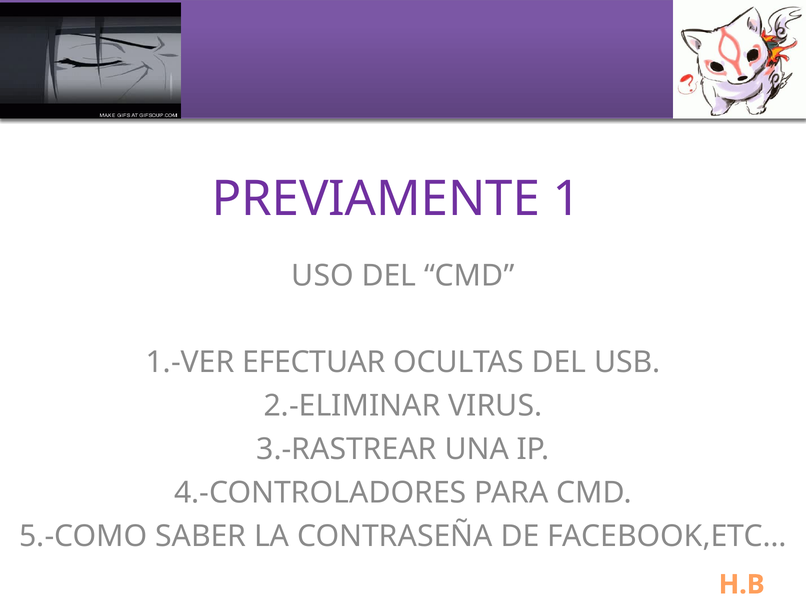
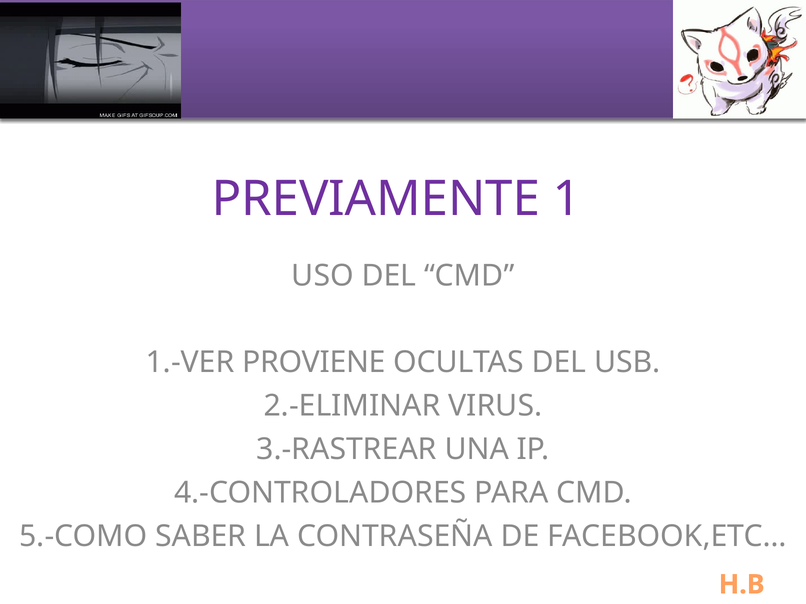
EFECTUAR: EFECTUAR -> PROVIENE (314, 363)
